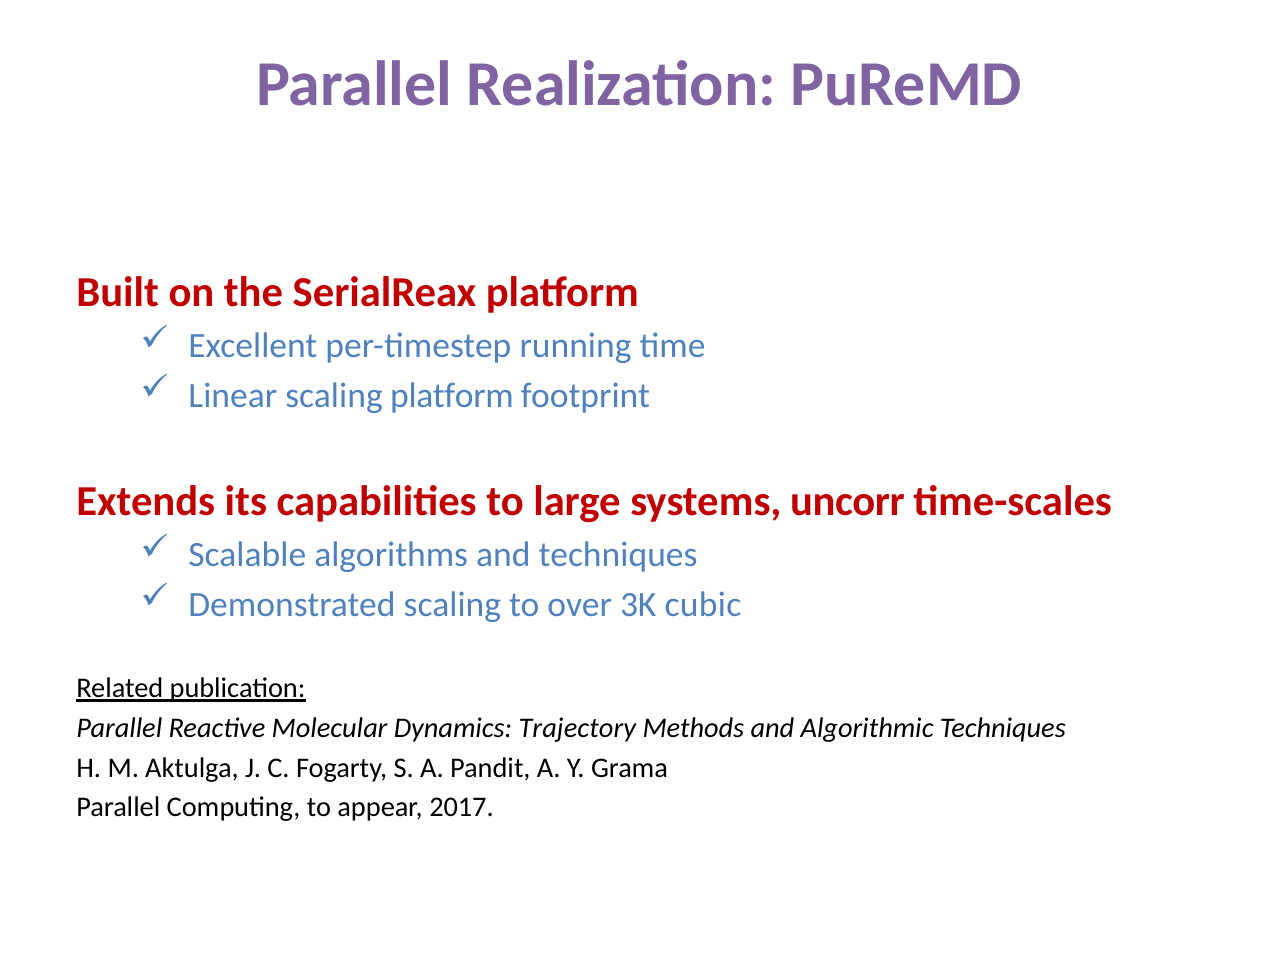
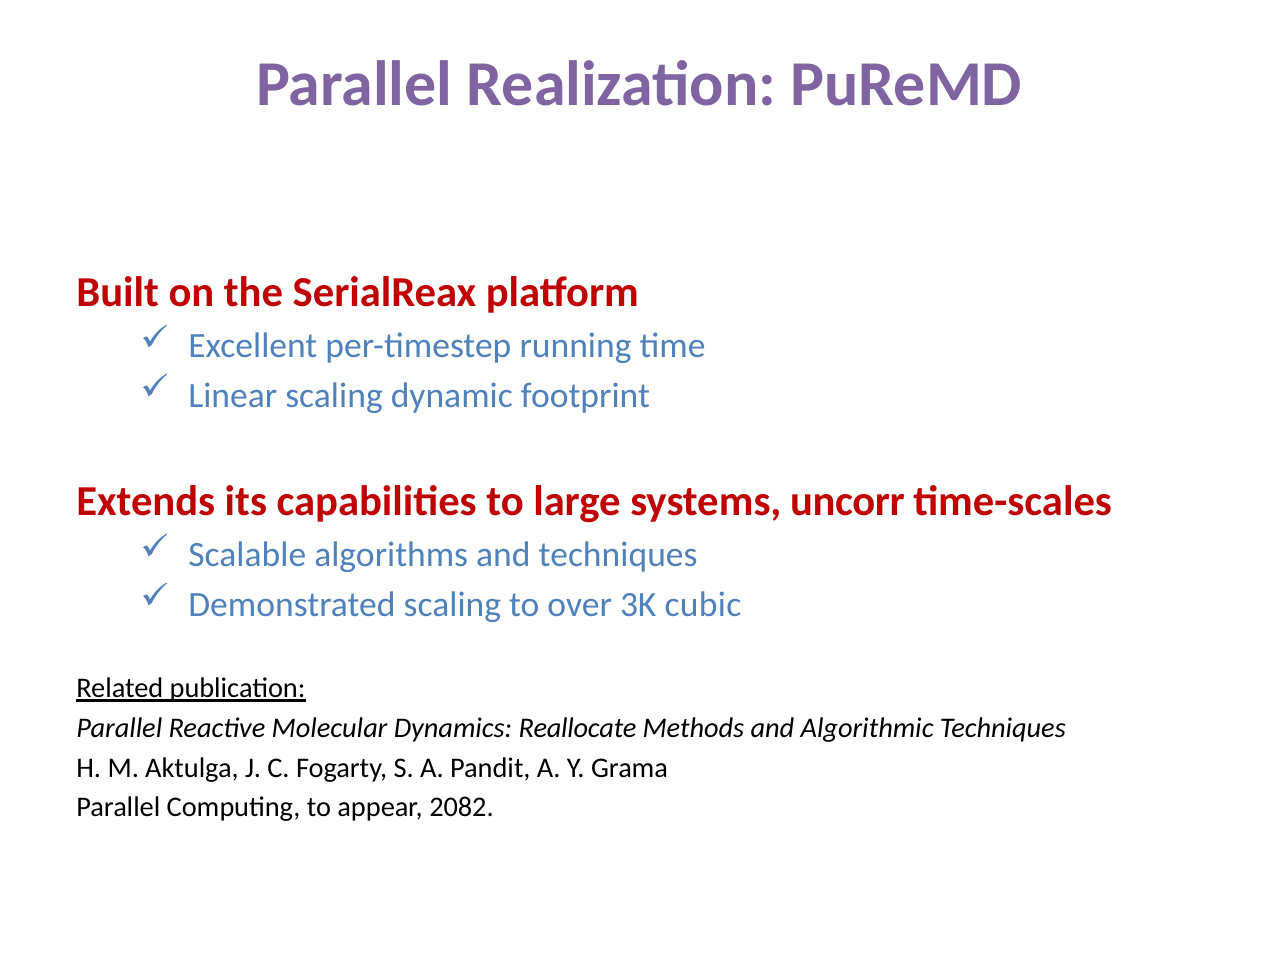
scaling platform: platform -> dynamic (452, 396)
Trajectory: Trajectory -> Reallocate (578, 728)
2017: 2017 -> 2082 (461, 808)
